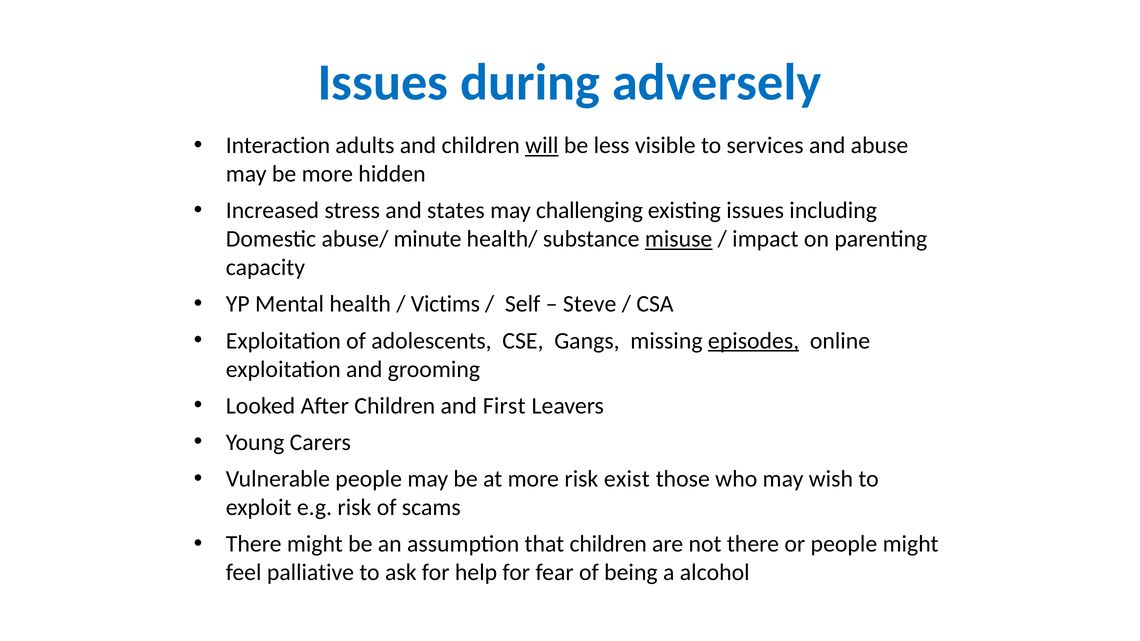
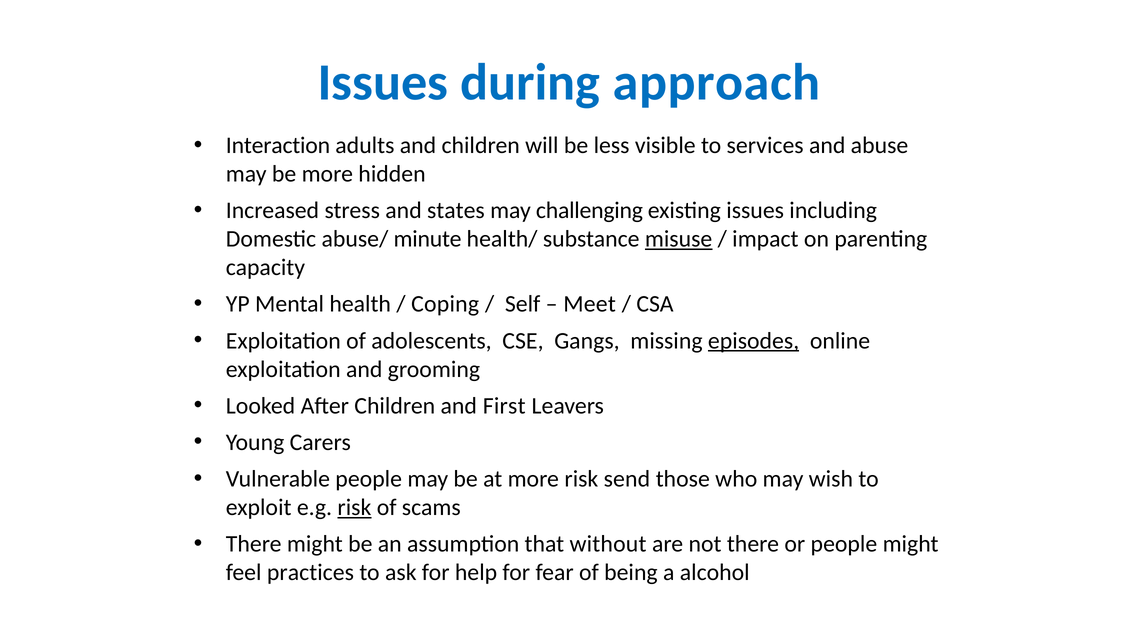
adversely: adversely -> approach (717, 83)
will underline: present -> none (542, 146)
Victims: Victims -> Coping (445, 304)
Steve: Steve -> Meet (590, 304)
exist: exist -> send (627, 479)
risk underline: none -> present (354, 508)
that children: children -> without (608, 544)
palliative: palliative -> practices (310, 573)
